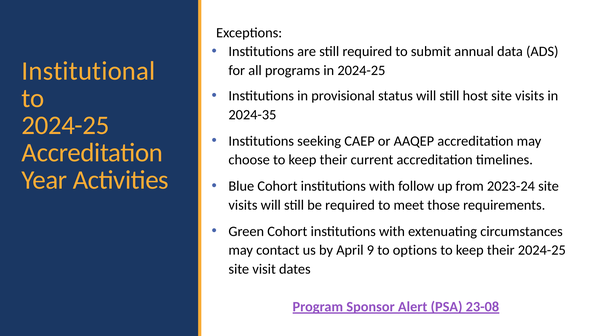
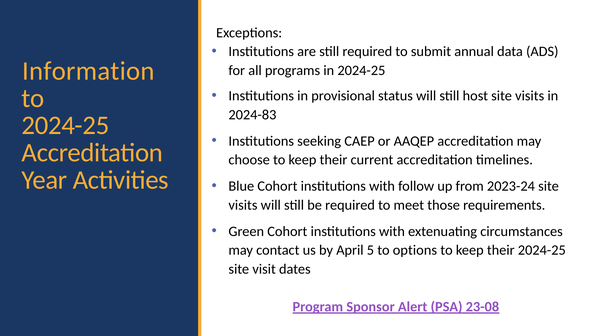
Institutional: Institutional -> Information (88, 71)
2024-35: 2024-35 -> 2024-83 (252, 115)
9: 9 -> 5 (370, 250)
